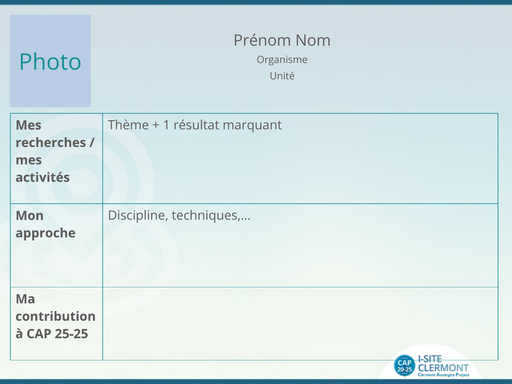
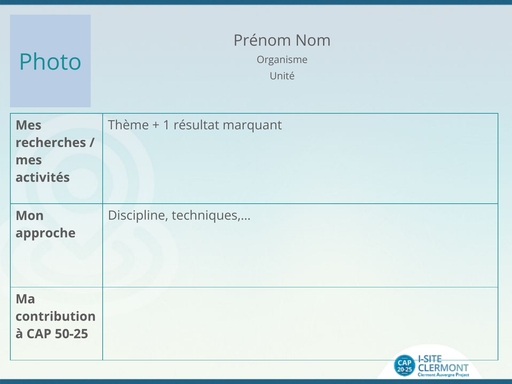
25-25: 25-25 -> 50-25 (72, 334)
